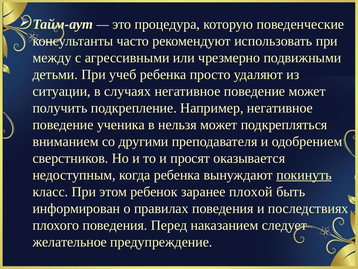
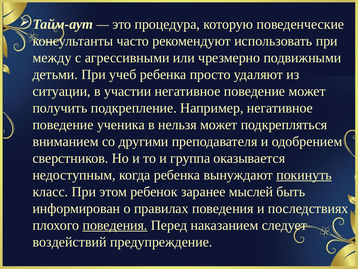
случаях: случаях -> участии (128, 91)
просят: просят -> группа (190, 158)
плохой: плохой -> мыслей (251, 191)
поведения underline: none -> present (115, 225)
желательное: желательное -> воздействий (70, 241)
